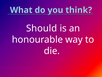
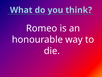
Should: Should -> Romeo (42, 28)
